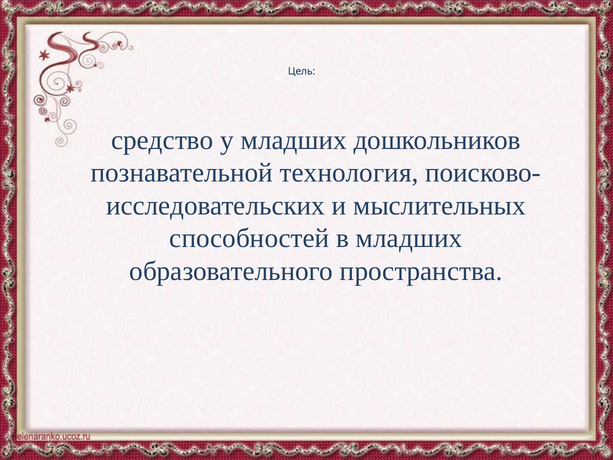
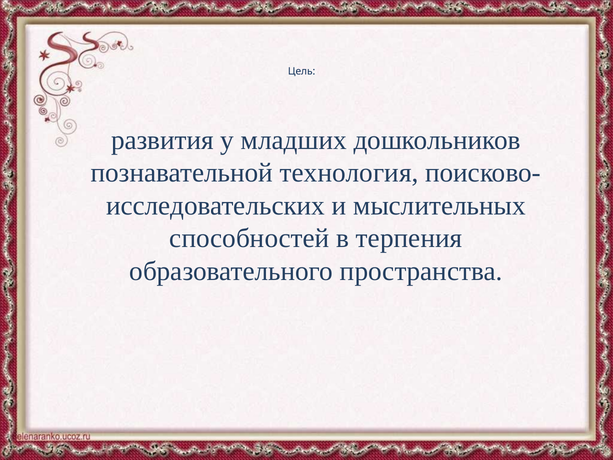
средство: средство -> развития (162, 140)
в младших: младших -> терпения (409, 238)
